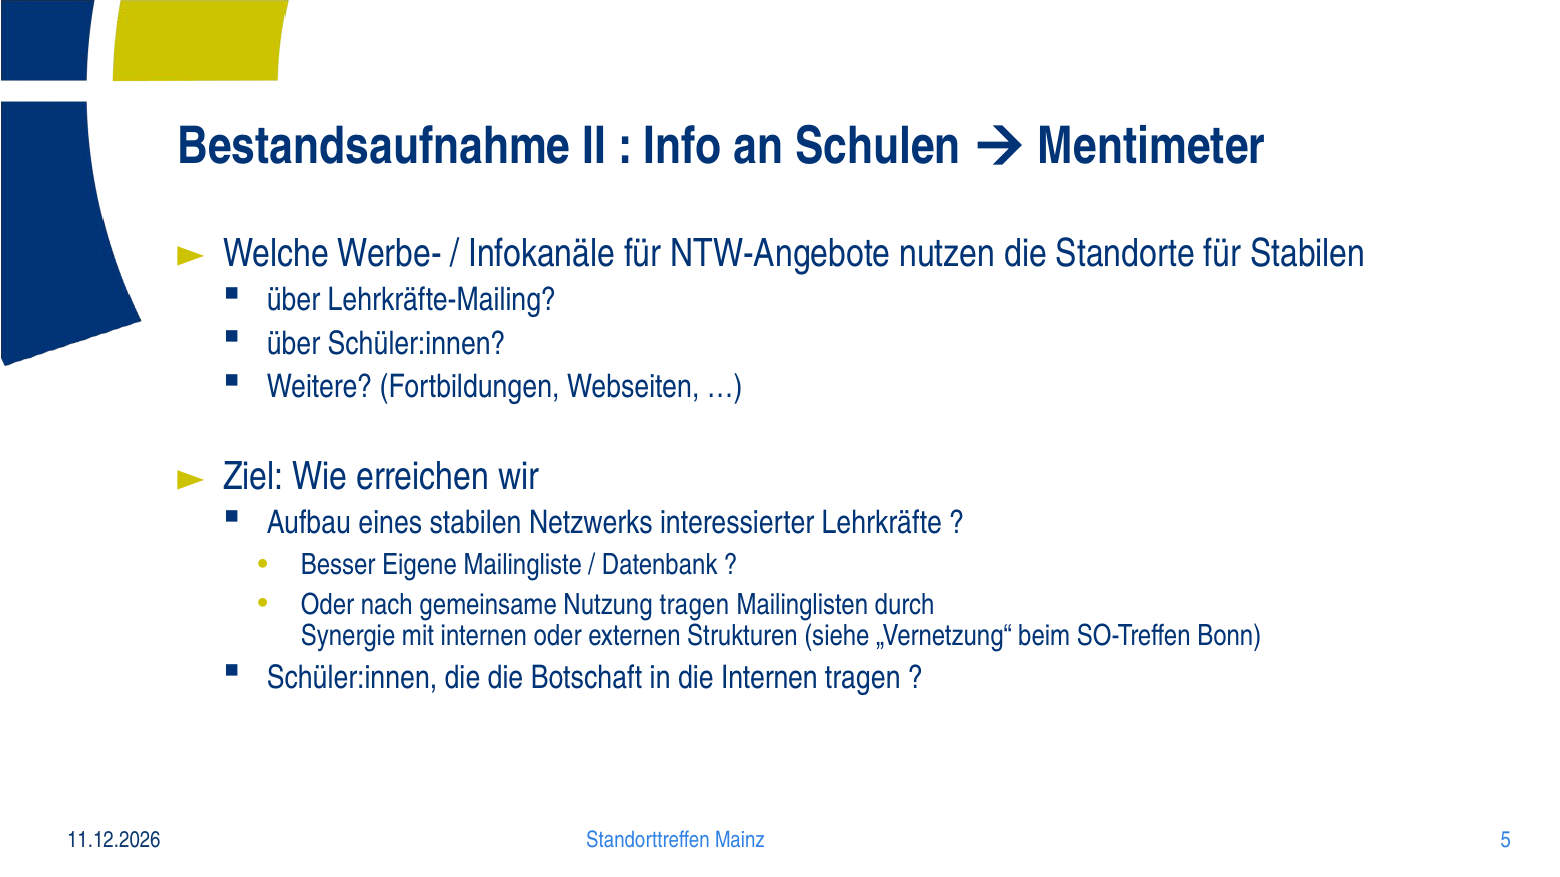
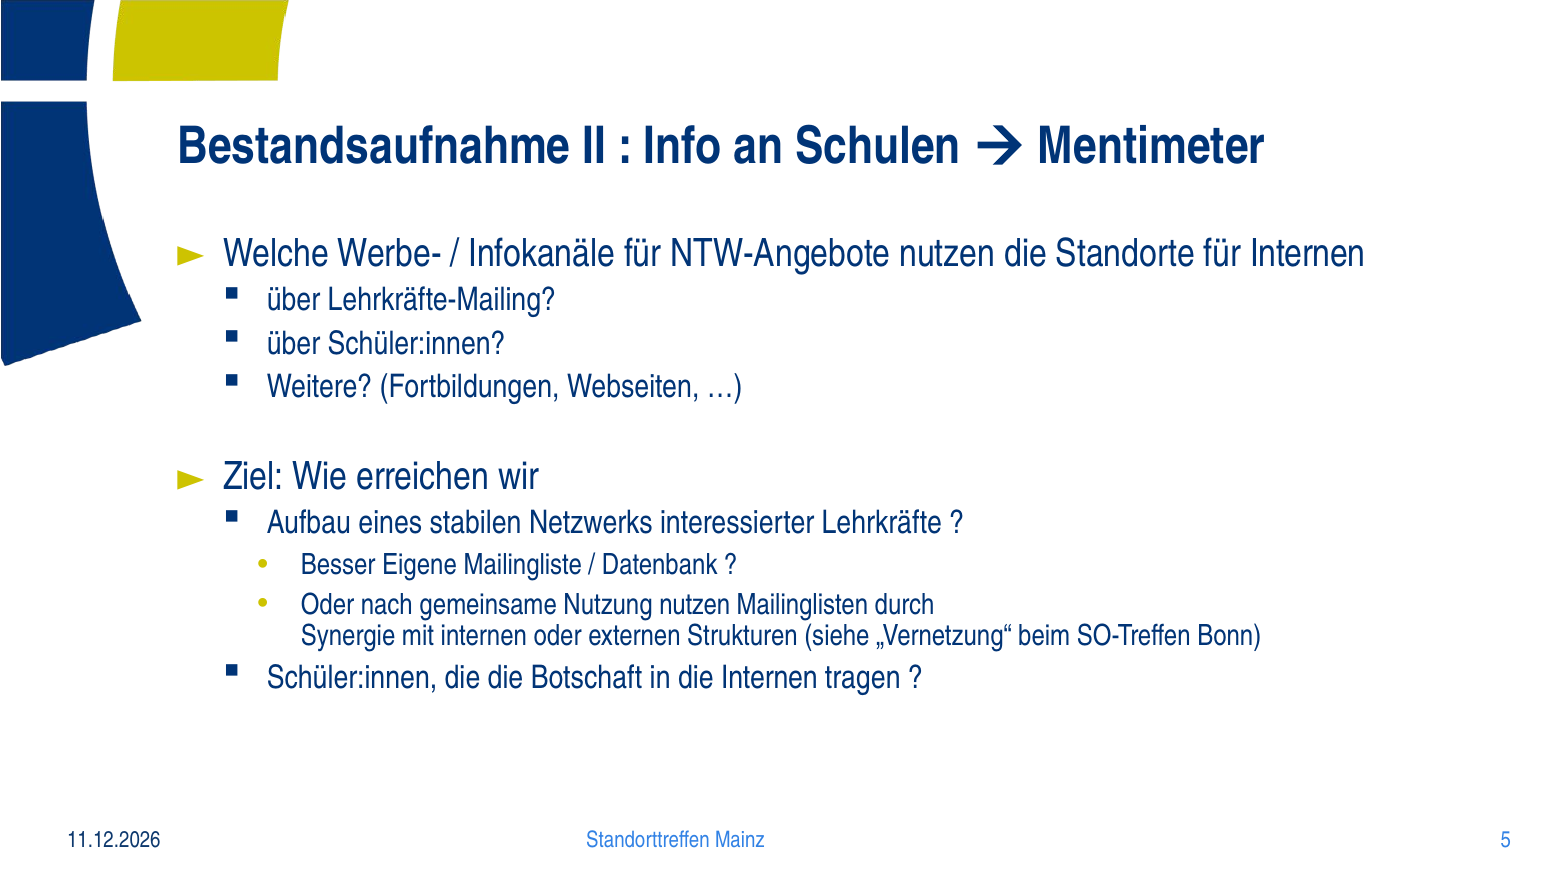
für Stabilen: Stabilen -> Internen (1308, 254)
Nutzung tragen: tragen -> nutzen (695, 605)
